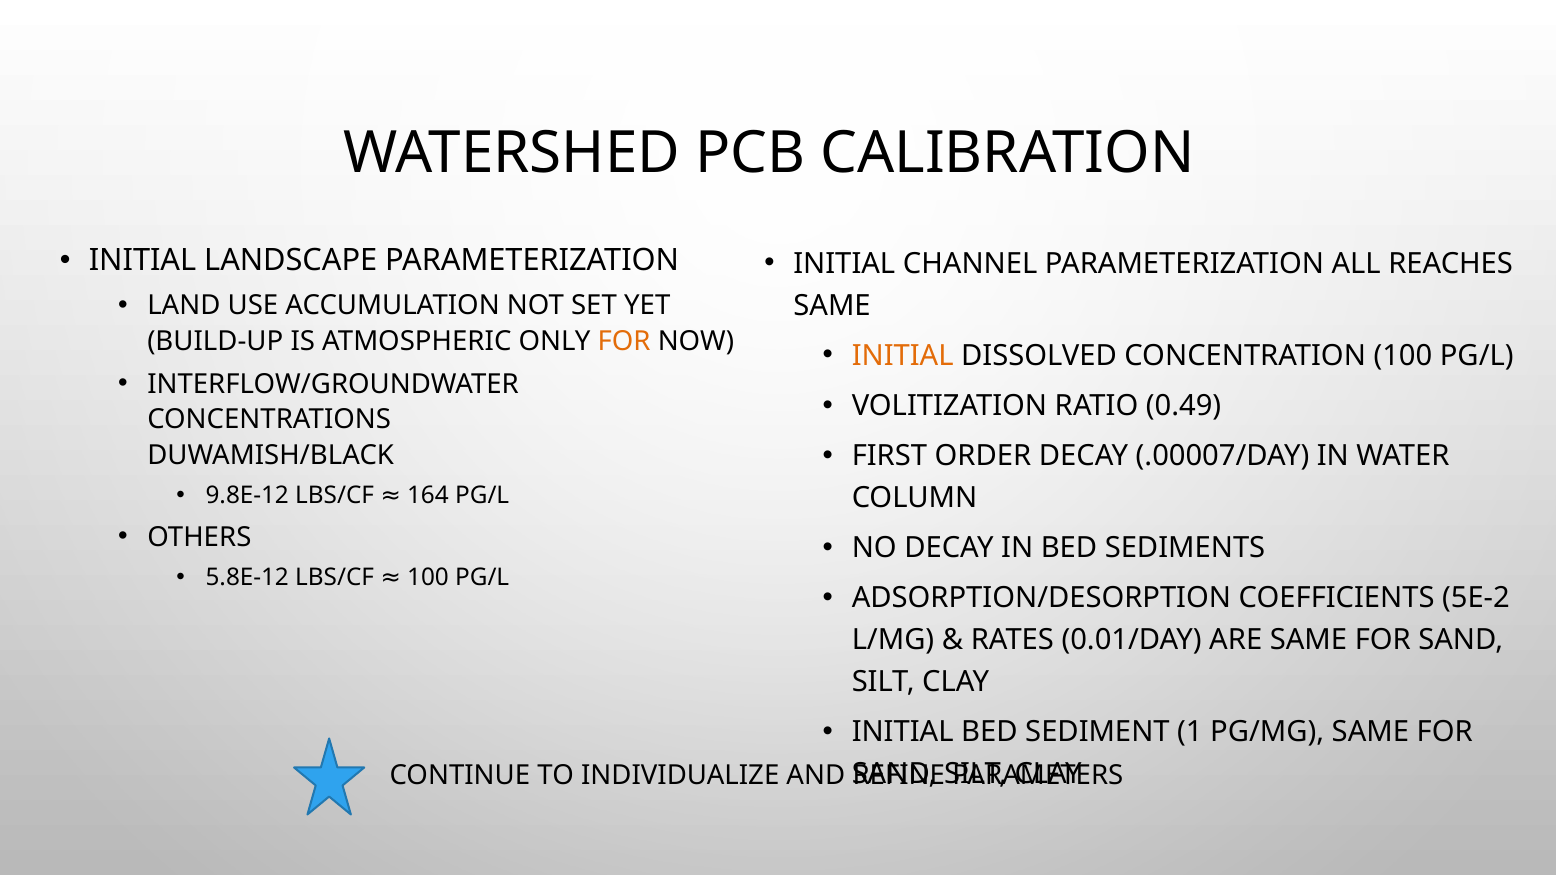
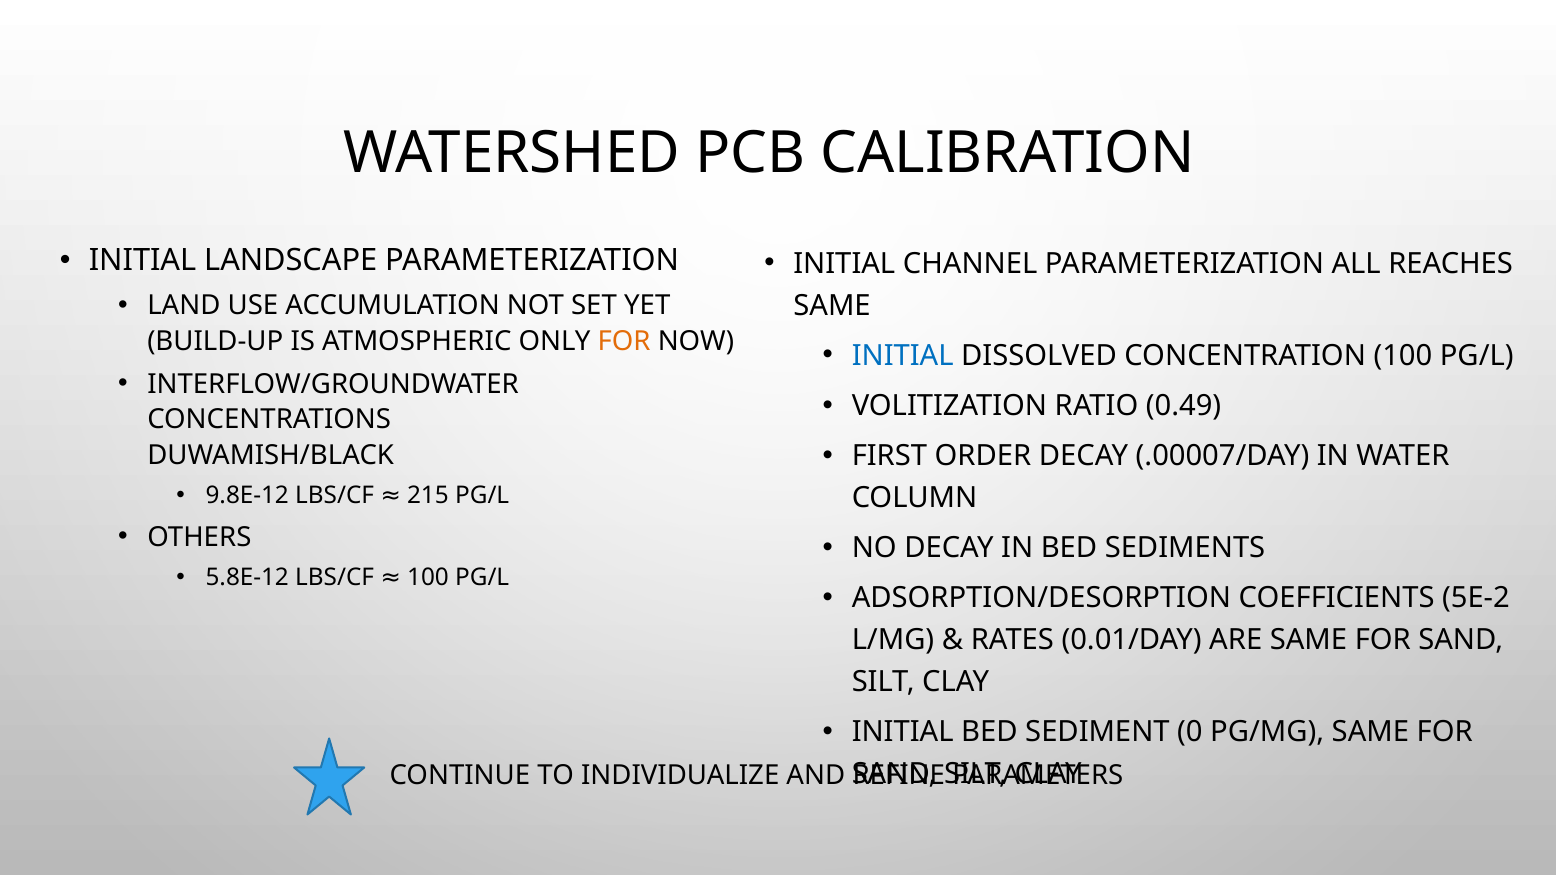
INITIAL colour: orange -> blue (903, 356)
164: 164 -> 215 (428, 496)
1: 1 -> 0 (1190, 732)
